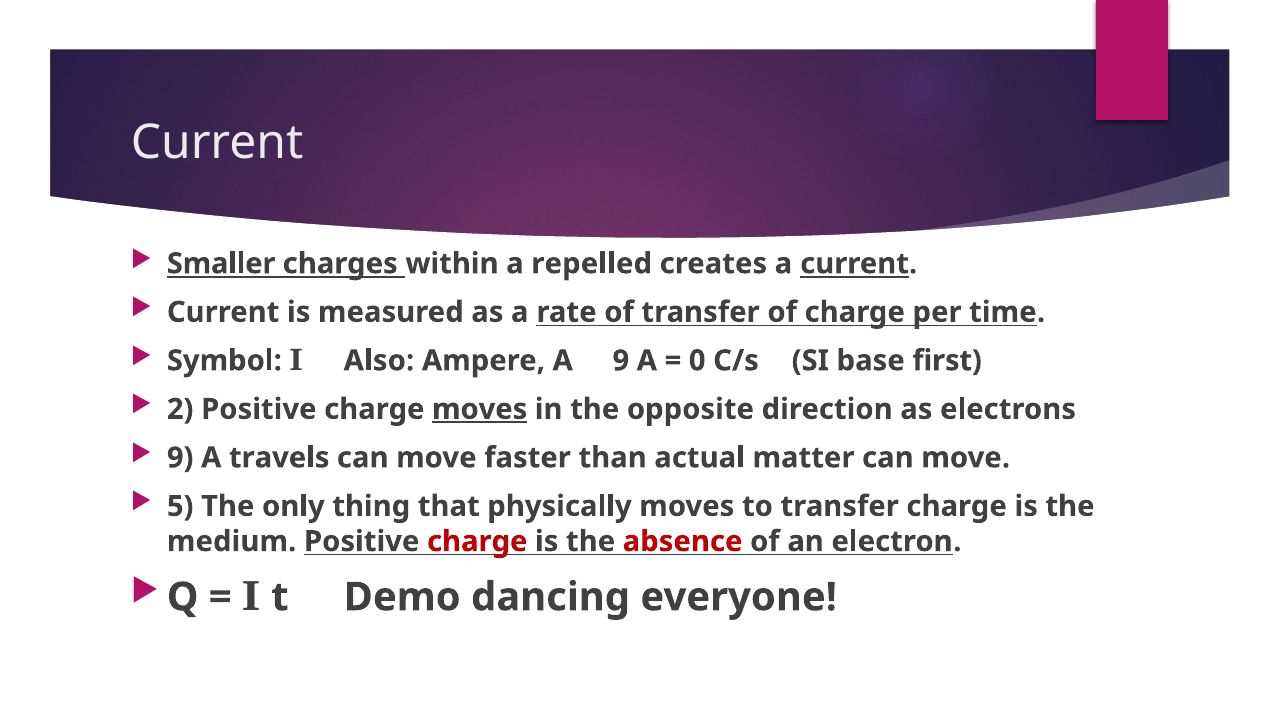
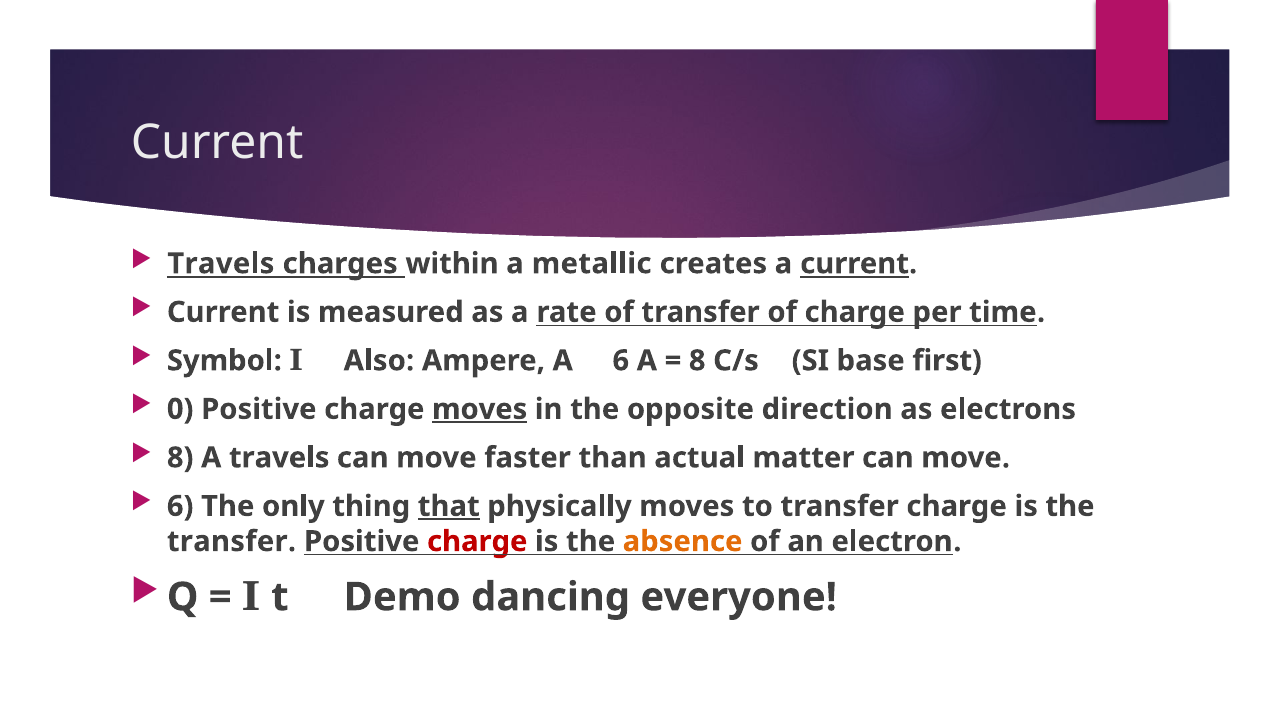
Smaller: Smaller -> Travels (221, 264)
repelled: repelled -> metallic (592, 264)
A 9: 9 -> 6 (621, 361)
0: 0 -> 8 (697, 361)
2: 2 -> 0 (180, 409)
9: 9 -> 8 (180, 458)
5: 5 -> 6 (180, 506)
that underline: none -> present (449, 506)
medium: medium -> transfer (231, 541)
absence colour: red -> orange (683, 541)
